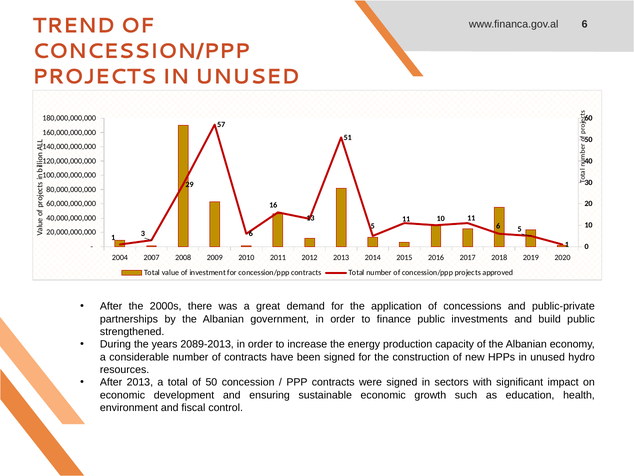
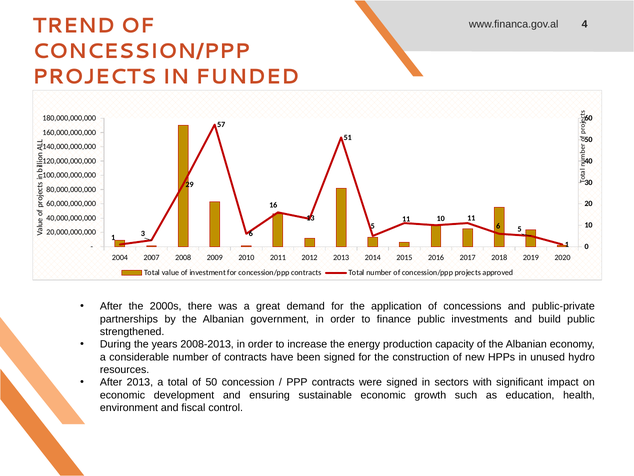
www.financa.gov.al 6: 6 -> 4 (585, 24)
PROJECTS IN UNUSED: UNUSED -> FUNDED (247, 77)
2089-2013: 2089-2013 -> 2008-2013 (207, 344)
